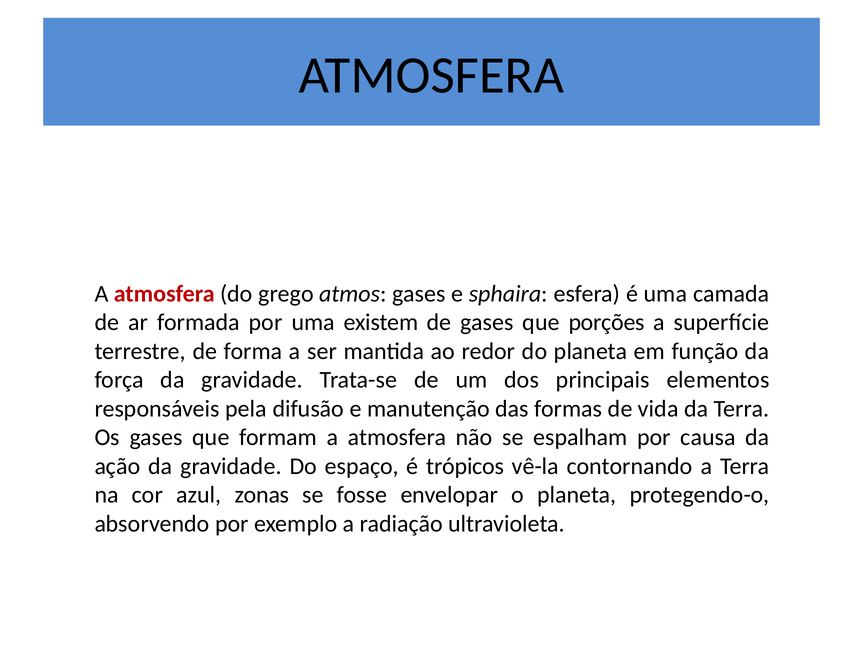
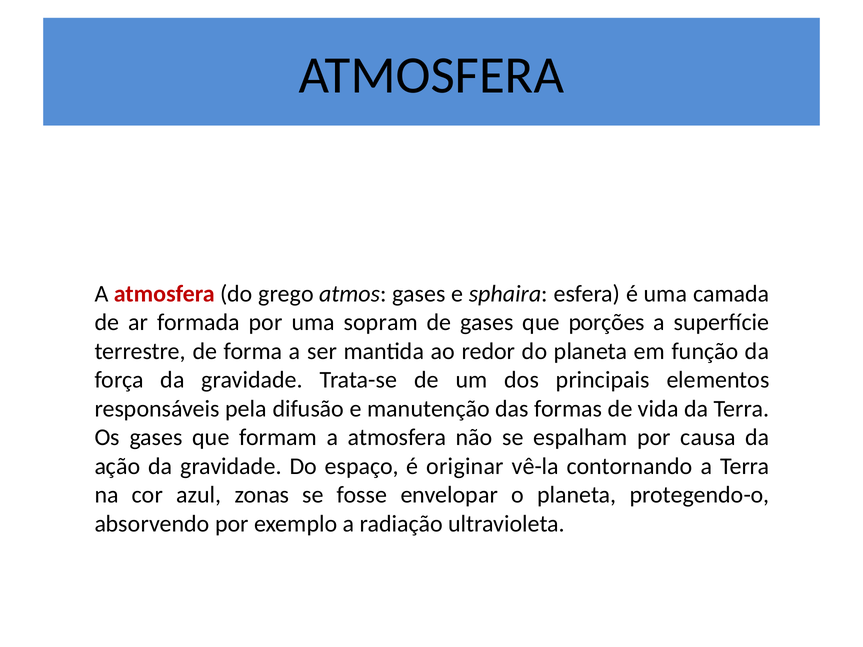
existem: existem -> sopram (381, 323)
trópicos: trópicos -> originar (465, 466)
